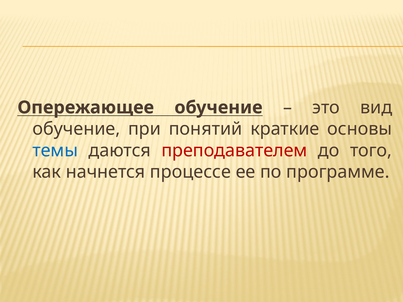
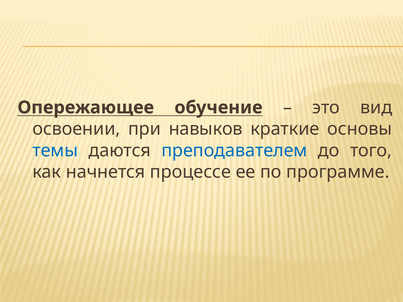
обучение: обучение -> освоении (76, 129)
понятий: понятий -> навыков (206, 129)
преподавателем colour: red -> blue (234, 151)
